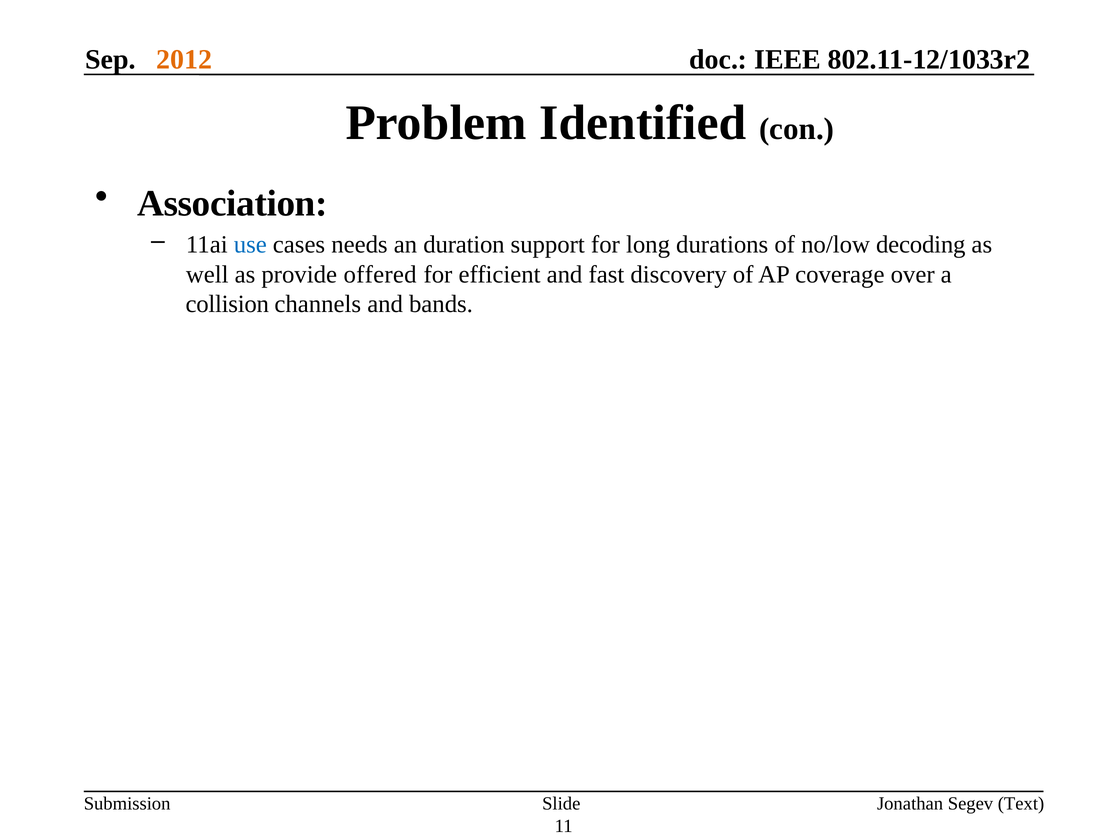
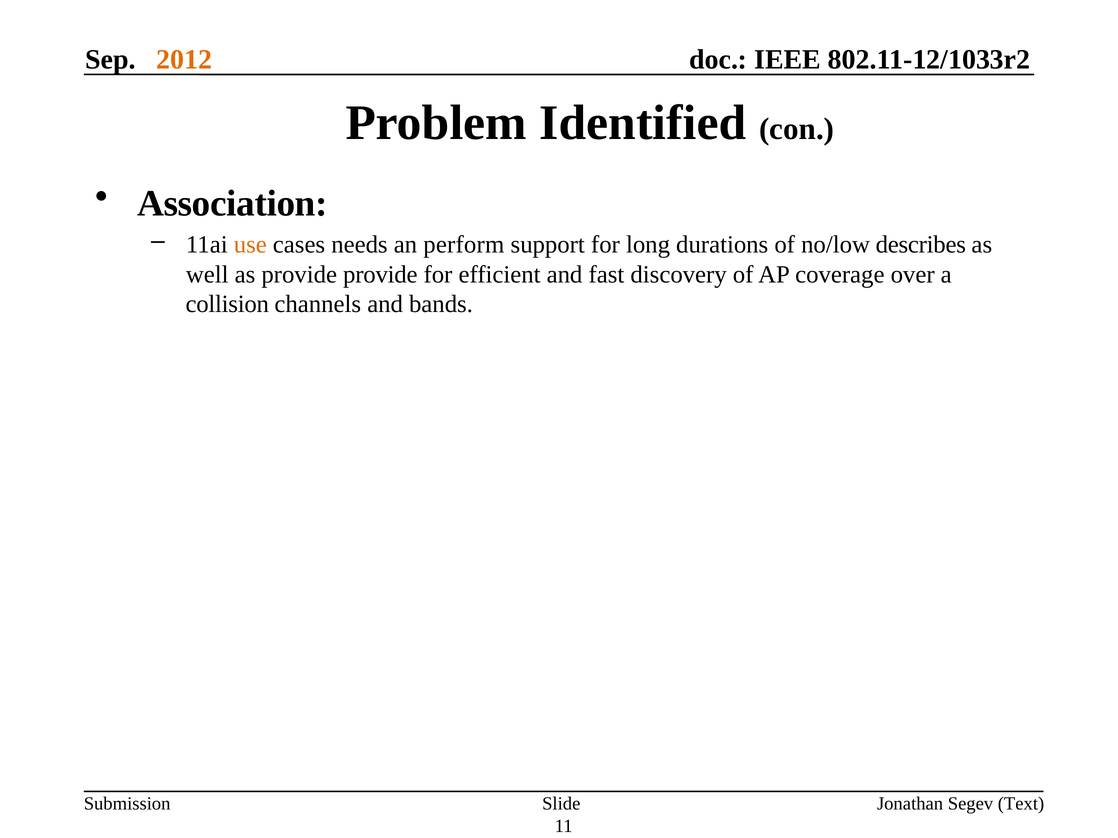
use colour: blue -> orange (250, 245)
duration: duration -> perform (464, 245)
decoding: decoding -> describes (921, 245)
provide offered: offered -> provide (380, 274)
